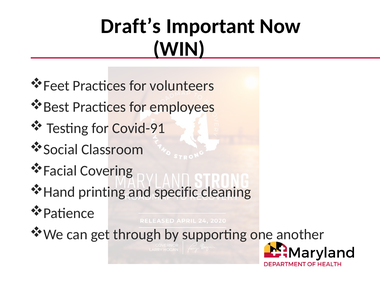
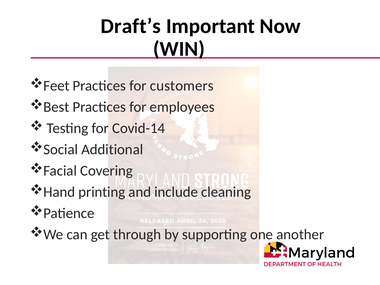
volunteers: volunteers -> customers (182, 86)
Covid-91: Covid-91 -> Covid-14 (139, 128)
Classroom: Classroom -> Additional (112, 149)
specific: specific -> include (176, 192)
